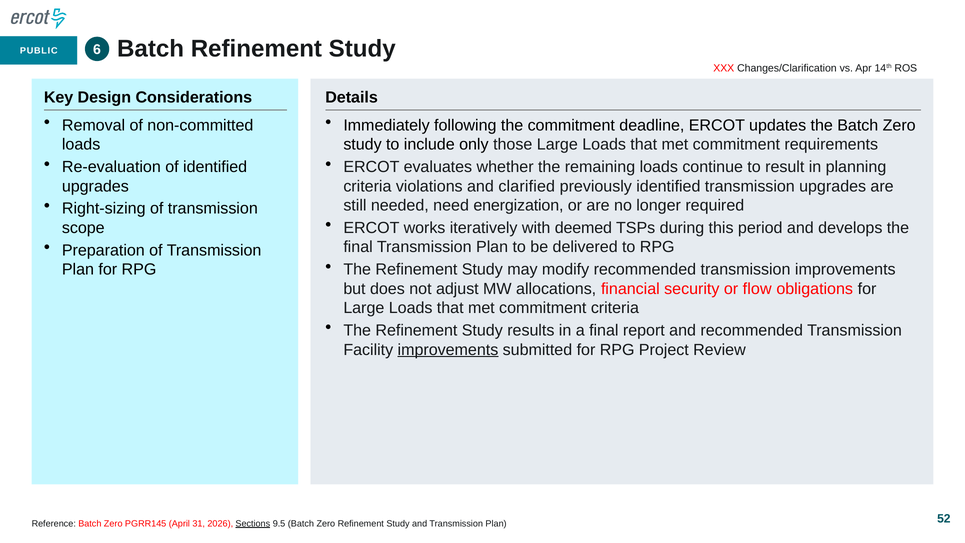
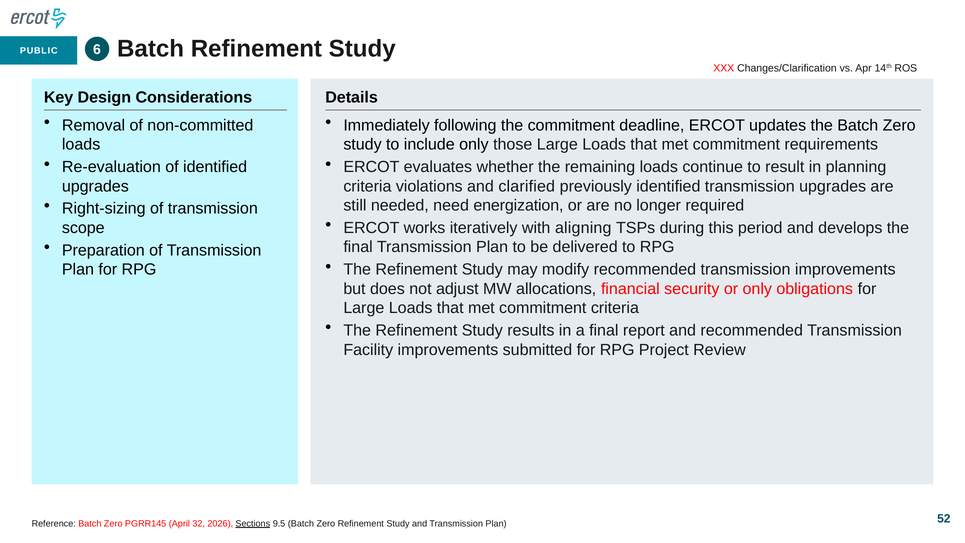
deemed: deemed -> aligning (583, 228)
or flow: flow -> only (757, 289)
improvements underline: present -> none (448, 350)
31: 31 -> 32 (199, 523)
